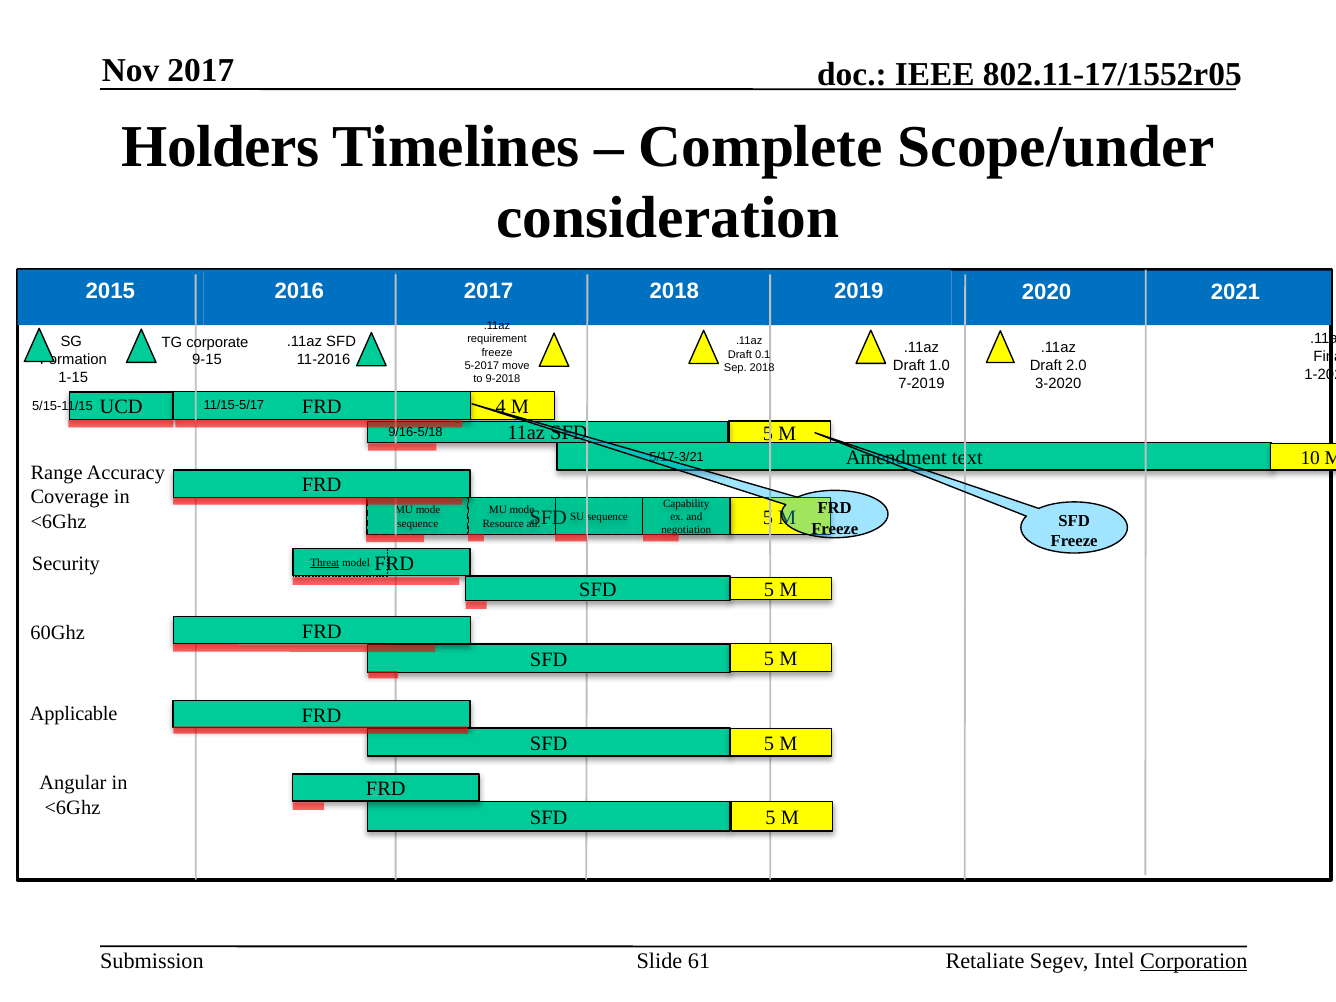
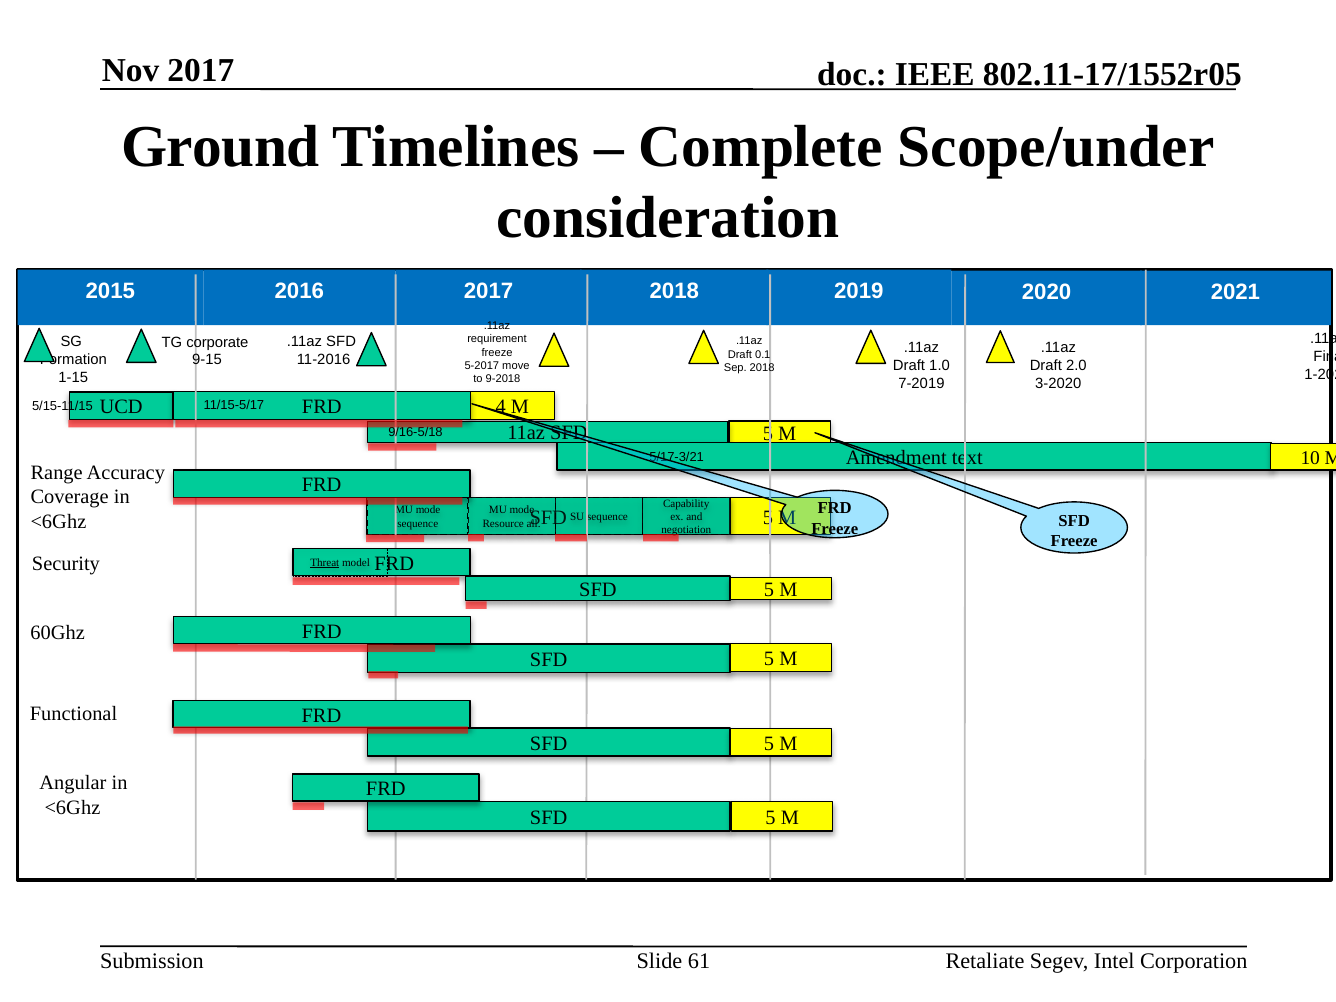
Holders: Holders -> Ground (221, 147)
Applicable: Applicable -> Functional (74, 714)
Corporation underline: present -> none (1194, 961)
